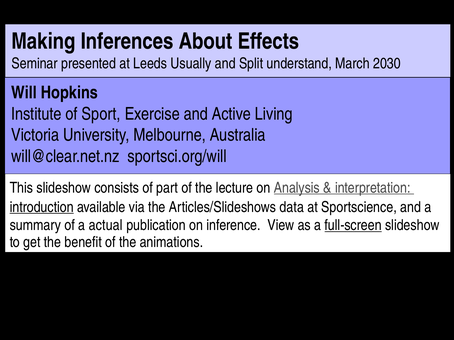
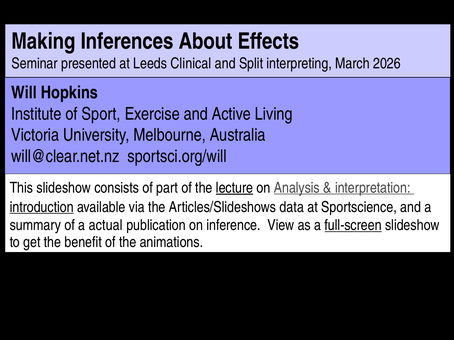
Usually: Usually -> Clinical (191, 64)
understand: understand -> interpreting (299, 64)
2030: 2030 -> 2026 (387, 64)
lecture underline: none -> present (235, 188)
